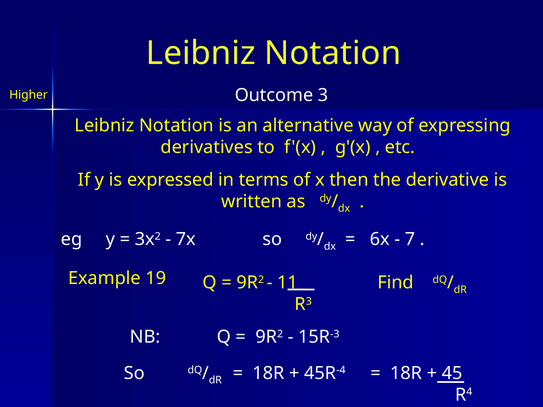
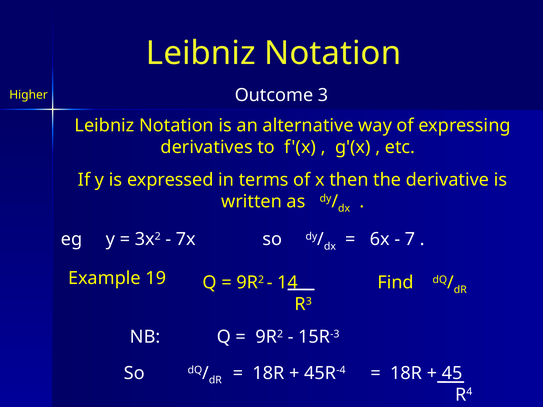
11: 11 -> 14 (288, 283)
